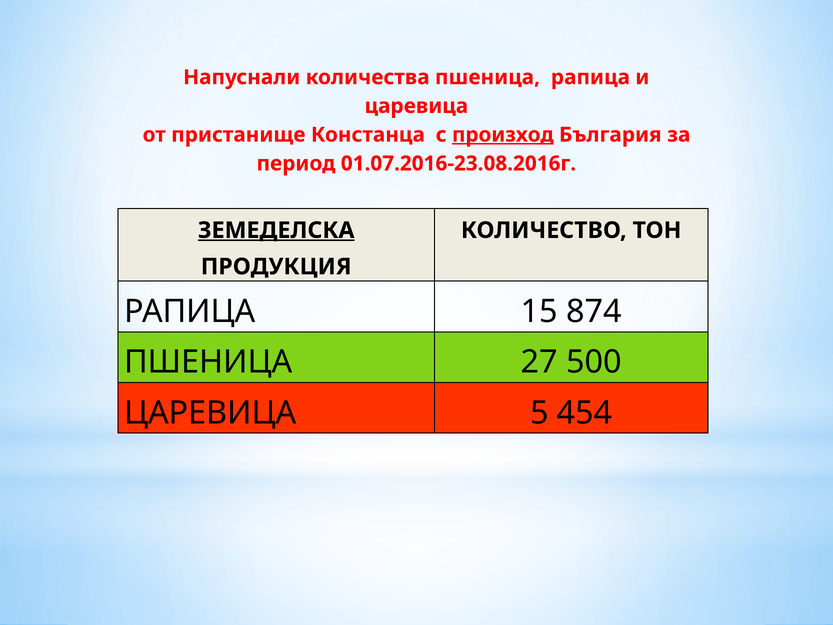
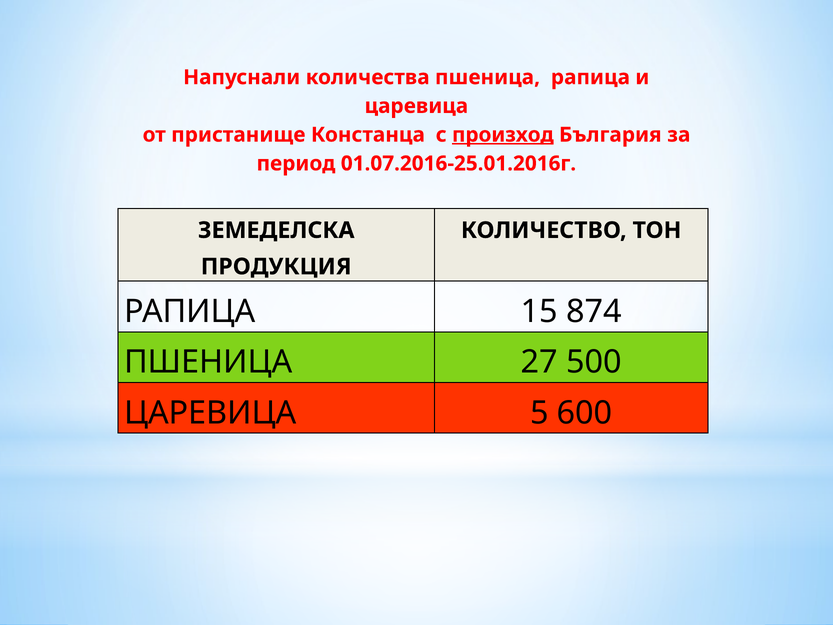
01.07.2016-23.08.2016г: 01.07.2016-23.08.2016г -> 01.07.2016-25.01.2016г (458, 163)
ЗЕМЕДЕЛСКА underline: present -> none (276, 230)
454: 454 -> 600 (585, 413)
